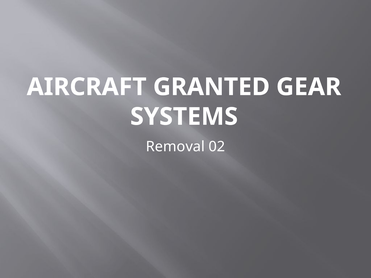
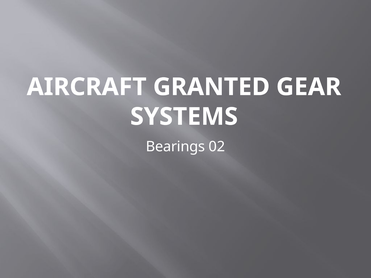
Removal: Removal -> Bearings (175, 147)
